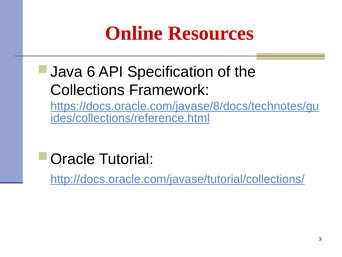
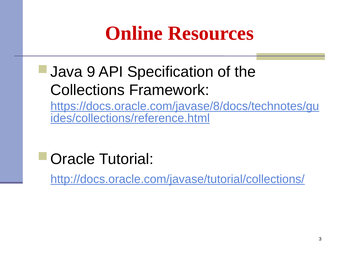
6: 6 -> 9 (91, 72)
